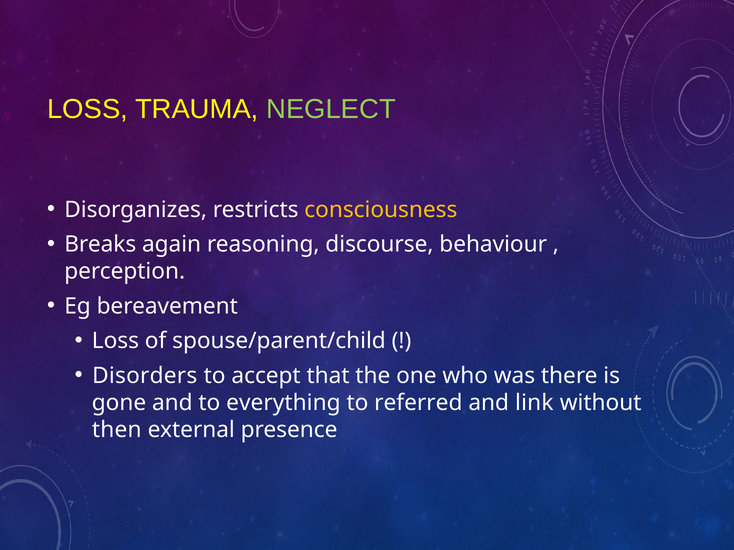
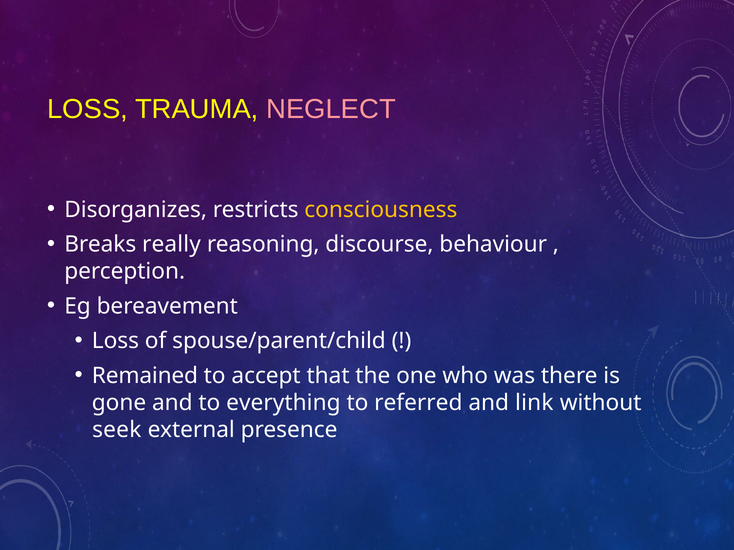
NEGLECT colour: light green -> pink (331, 109)
again: again -> really (171, 245)
Disorders: Disorders -> Remained (145, 376)
then: then -> seek (117, 430)
